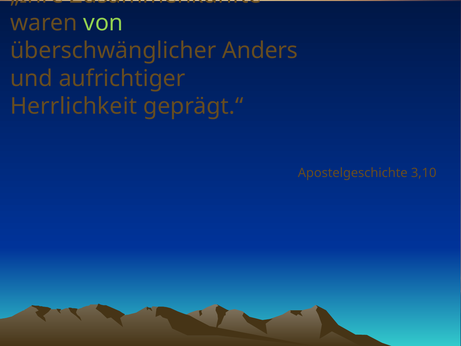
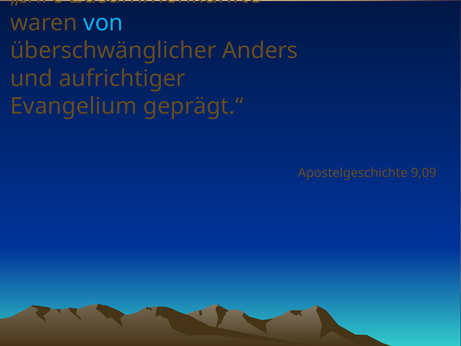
von colour: light green -> light blue (103, 23)
Herrlichkeit: Herrlichkeit -> Evangelium (74, 106)
3,10: 3,10 -> 9,09 (424, 173)
